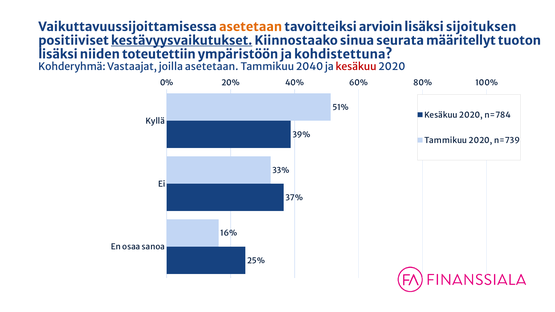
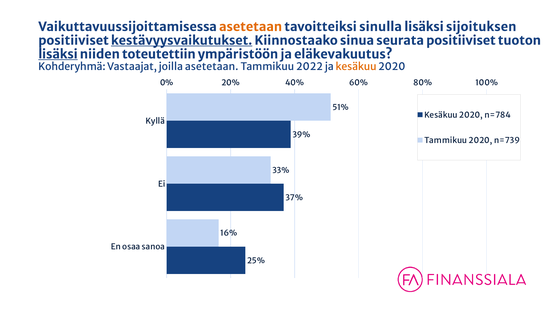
arvioin: arvioin -> sinulla (380, 27)
seurata määritellyt: määritellyt -> positiiviset (461, 41)
lisäksi underline: none -> present (58, 54)
kohdistettuna: kohdistettuna -> eläkevakuutus (343, 54)
2040: 2040 -> 2022 (309, 67)
kesäkuu colour: red -> orange (356, 67)
